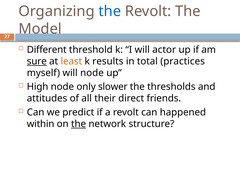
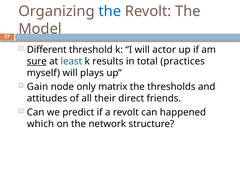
least colour: orange -> blue (71, 61)
will node: node -> plays (92, 73)
High: High -> Gain (37, 87)
slower: slower -> matrix (113, 87)
within: within -> which (40, 124)
the underline: present -> none (79, 124)
